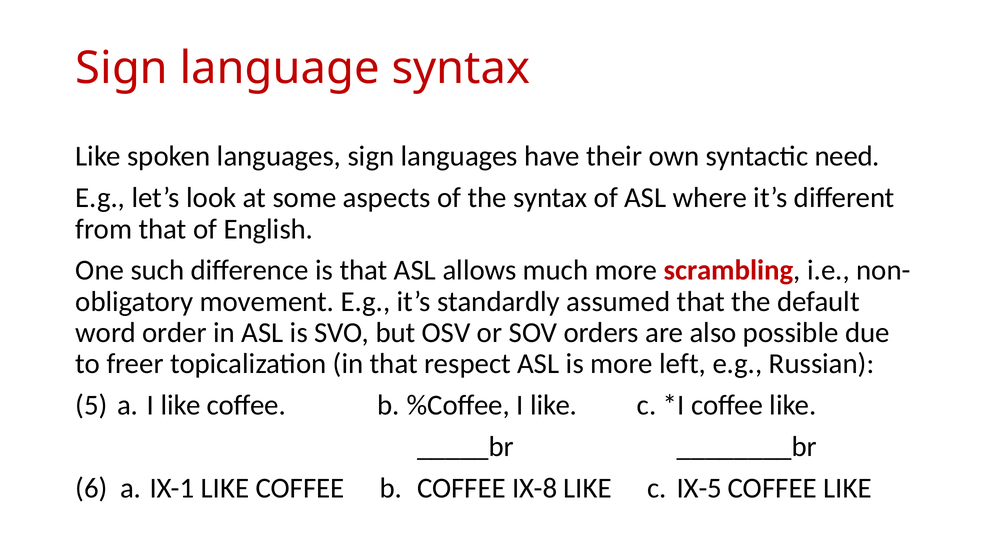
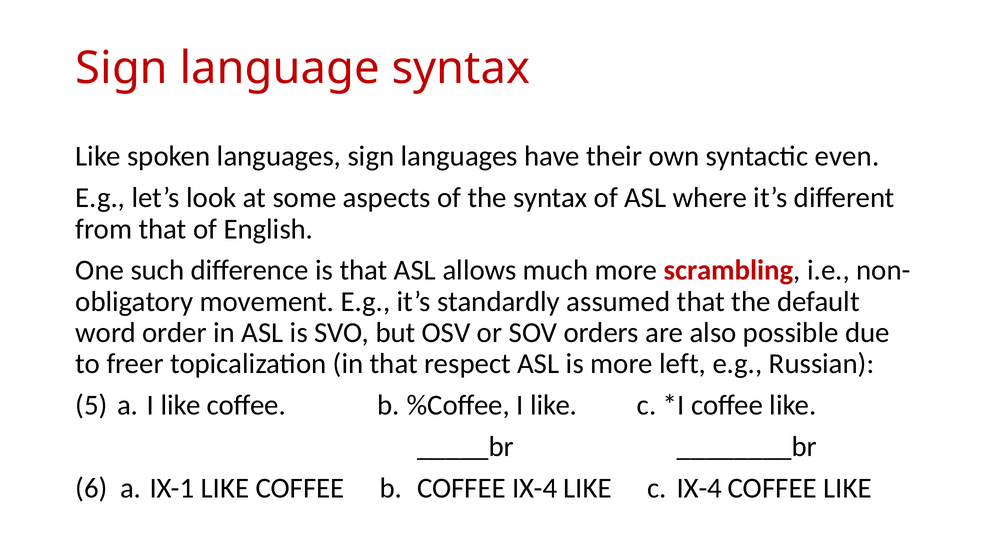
need: need -> even (847, 156)
COFFEE IX-8: IX-8 -> IX-4 (535, 488)
c IX-5: IX-5 -> IX-4 (699, 488)
